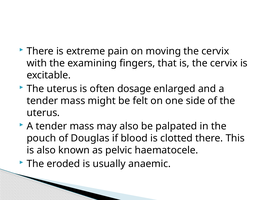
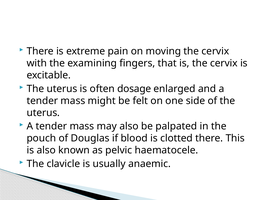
eroded: eroded -> clavicle (63, 164)
